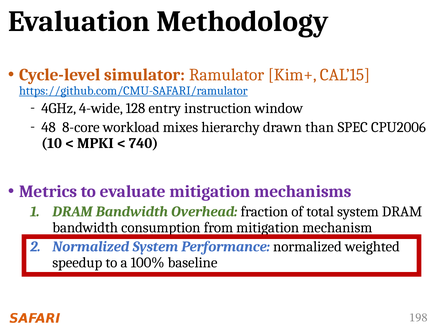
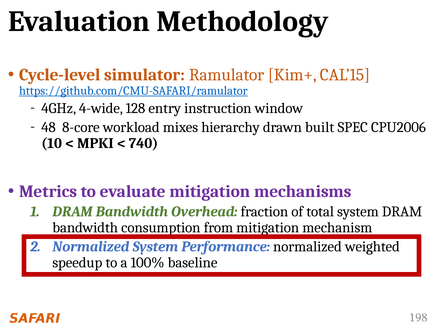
than: than -> built (320, 127)
